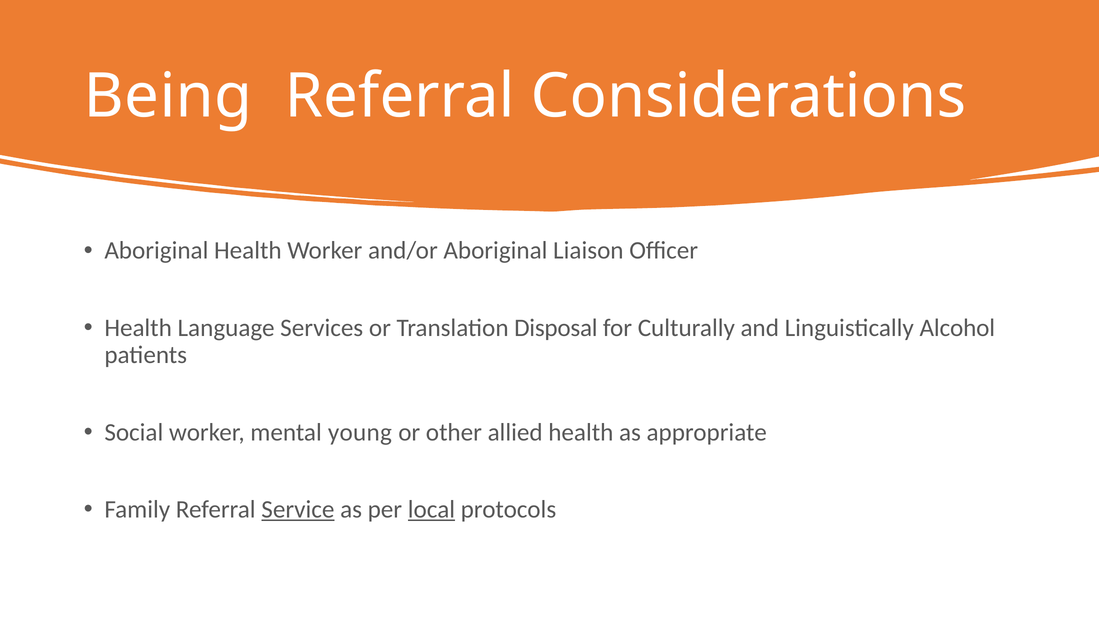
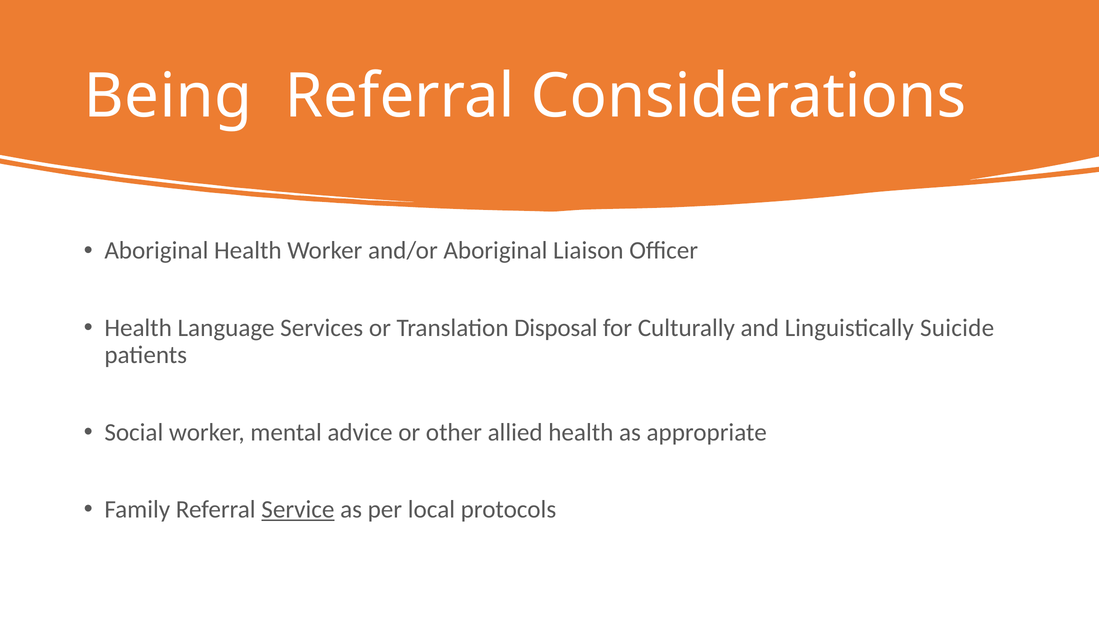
Alcohol: Alcohol -> Suicide (957, 328)
young: young -> advice (360, 432)
local underline: present -> none (431, 510)
